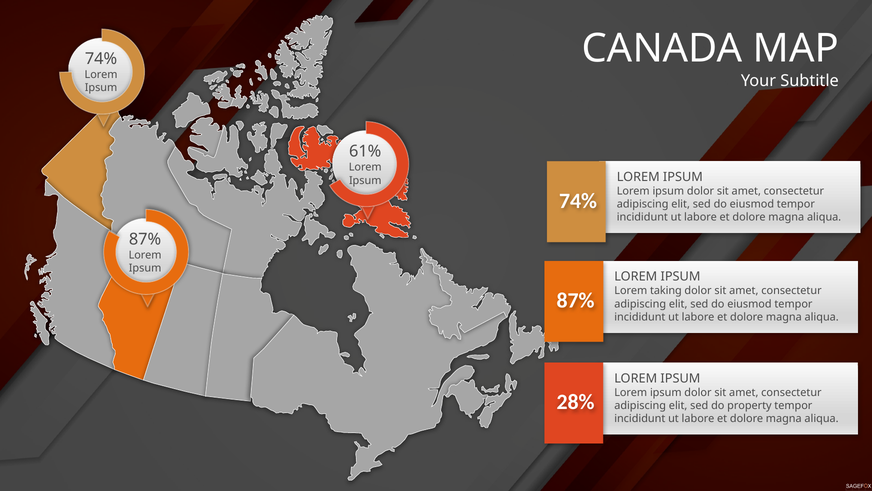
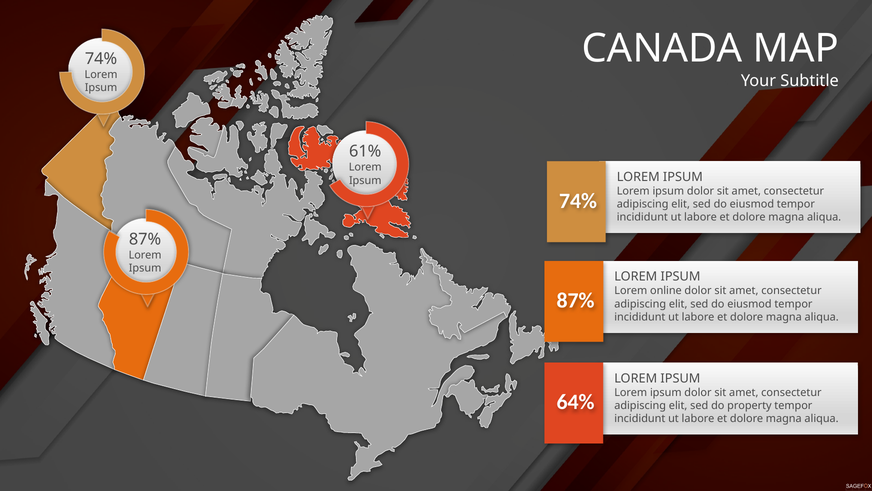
taking: taking -> online (666, 291)
28%: 28% -> 64% (575, 402)
